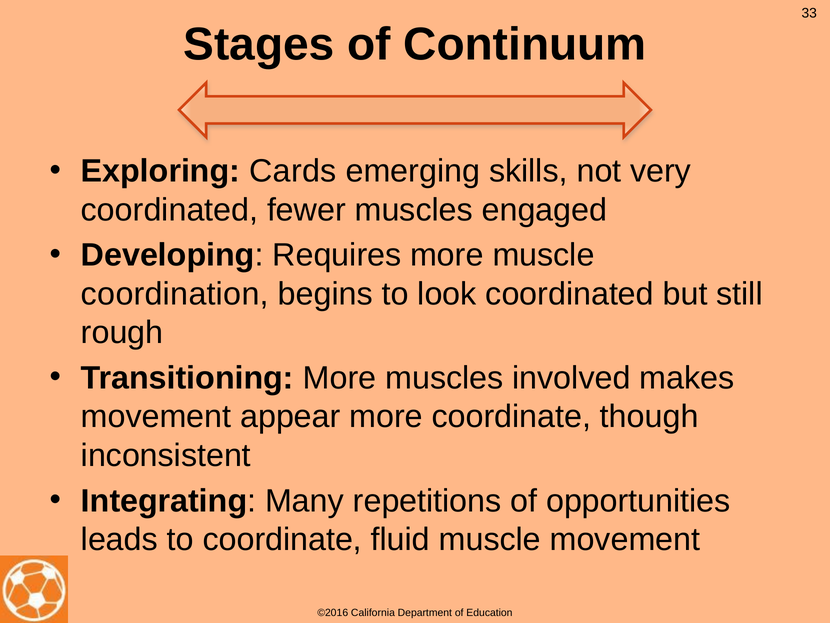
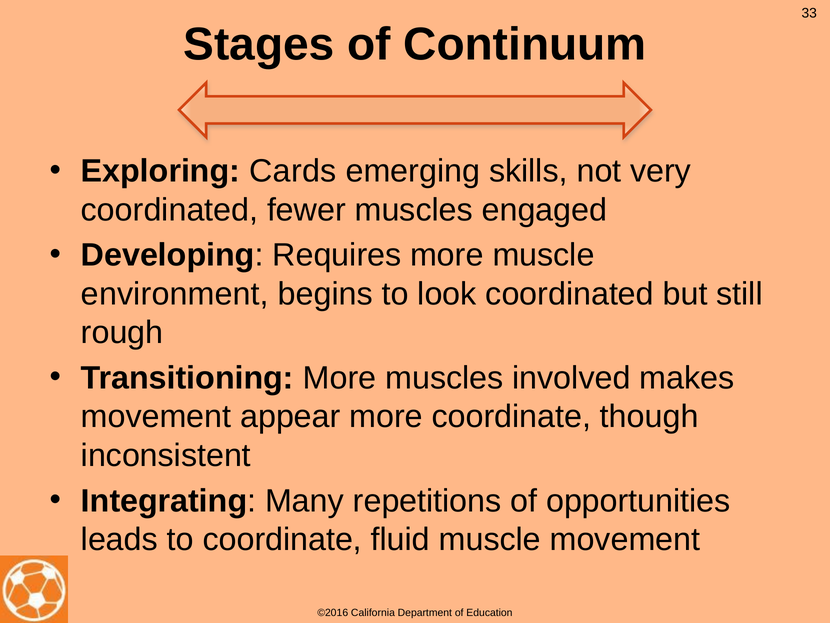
coordination: coordination -> environment (175, 294)
